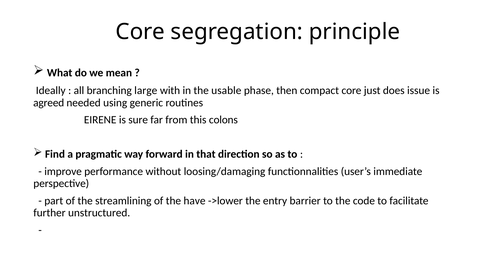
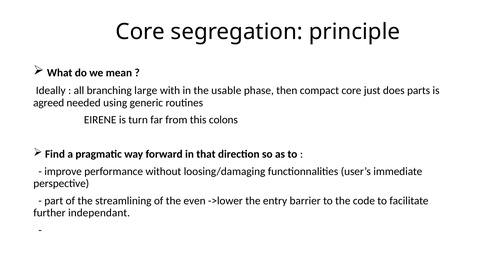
issue: issue -> parts (419, 91)
sure: sure -> turn (138, 120)
have: have -> even (195, 201)
unstructured: unstructured -> independant (99, 213)
